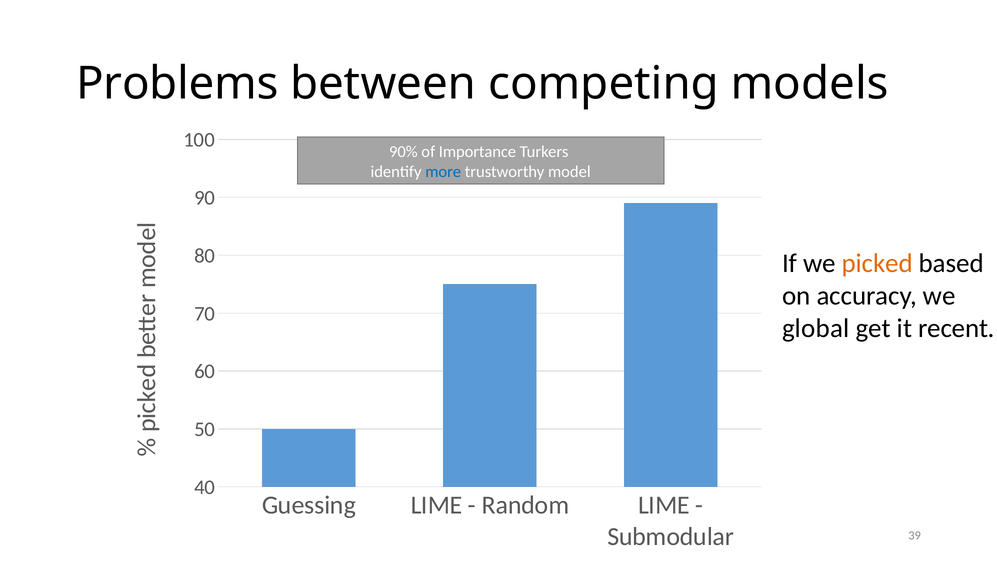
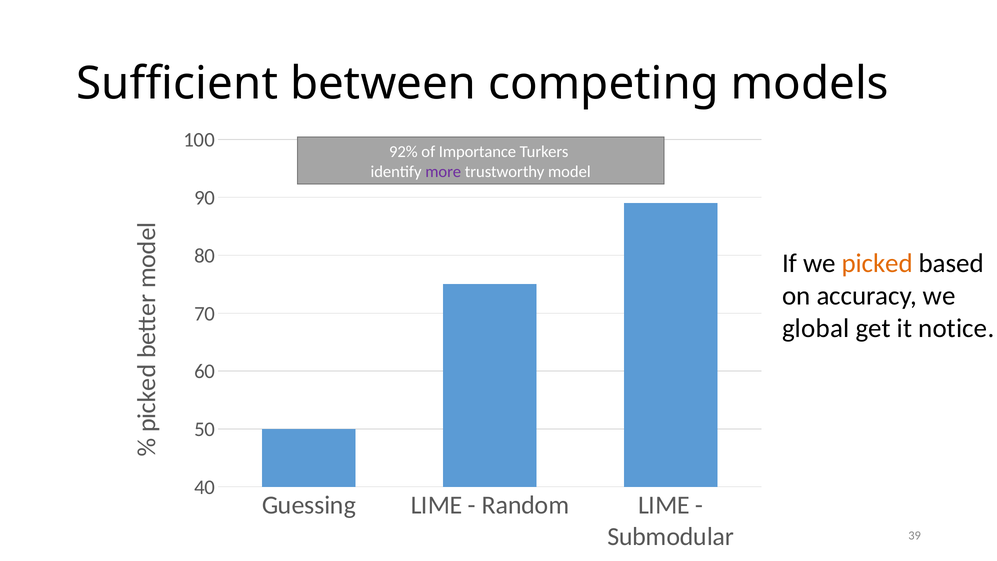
Problems: Problems -> Sufficient (177, 84)
90%: 90% -> 92% (403, 152)
more colour: blue -> purple (443, 172)
recent: recent -> notice (956, 328)
